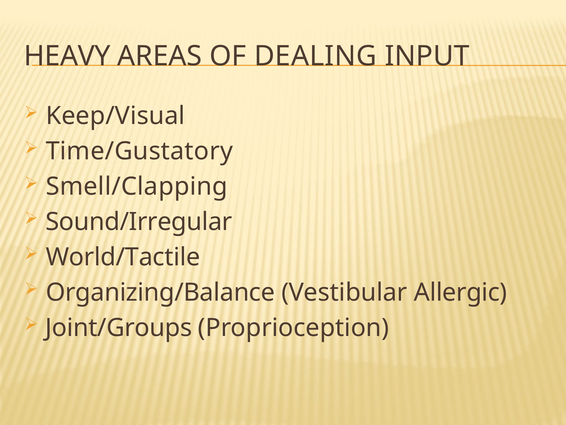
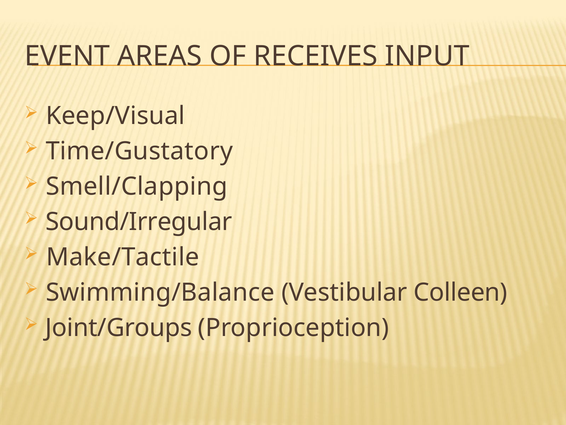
HEAVY: HEAVY -> EVENT (67, 56)
DEALING: DEALING -> RECEIVES (316, 56)
World/Tactile: World/Tactile -> Make/Tactile (123, 257)
Organizing/Balance: Organizing/Balance -> Swimming/Balance (160, 292)
Allergic: Allergic -> Colleen (461, 292)
